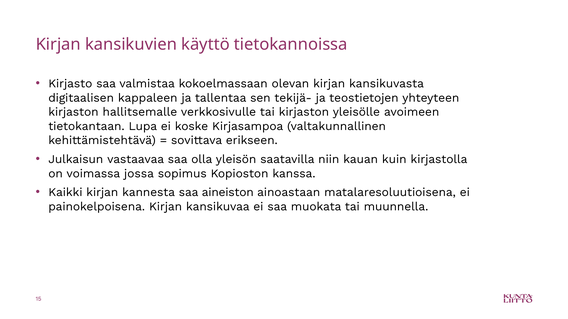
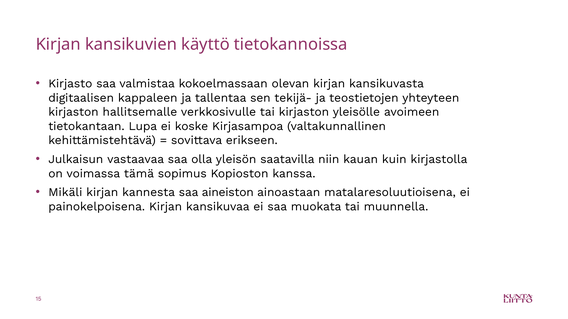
jossa: jossa -> tämä (139, 174)
Kaikki: Kaikki -> Mikäli (65, 193)
